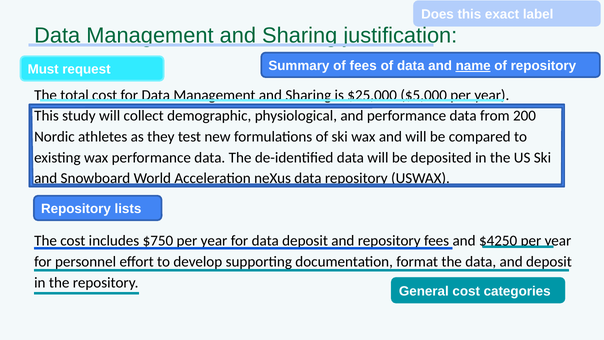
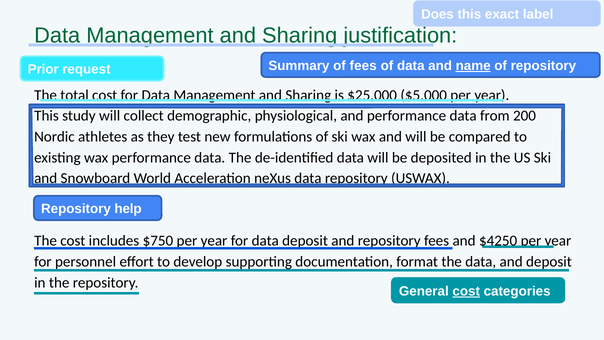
Must: Must -> Prior (43, 69)
lists: lists -> help (128, 209)
cost underline: none -> present (466, 291)
